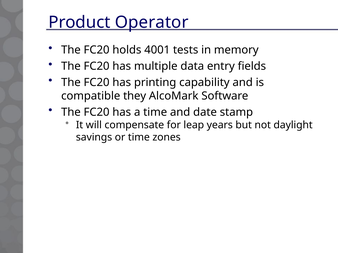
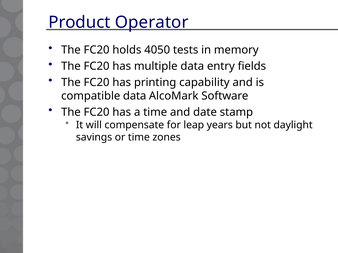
4001: 4001 -> 4050 (157, 50)
compatible they: they -> data (135, 96)
